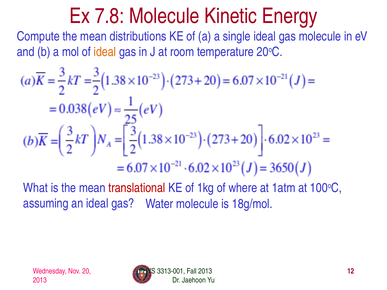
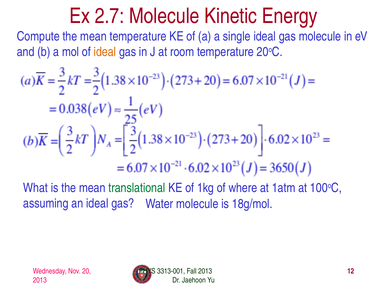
7.8: 7.8 -> 2.7 (109, 16)
mean distributions: distributions -> temperature (138, 36)
translational colour: red -> green (137, 188)
